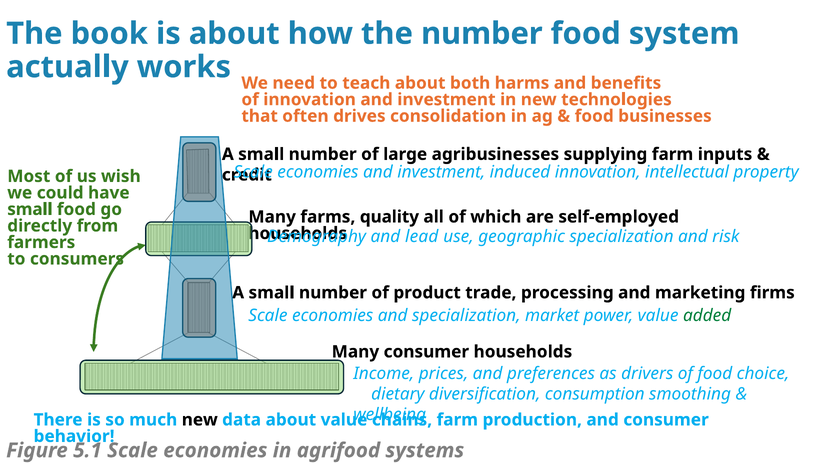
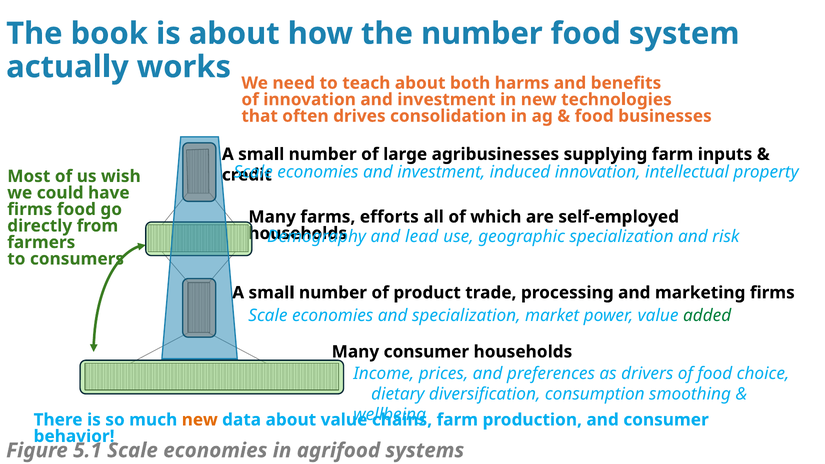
small: small -> firms (30, 209)
quality: quality -> efforts (389, 217)
new colour: black -> orange (200, 420)
